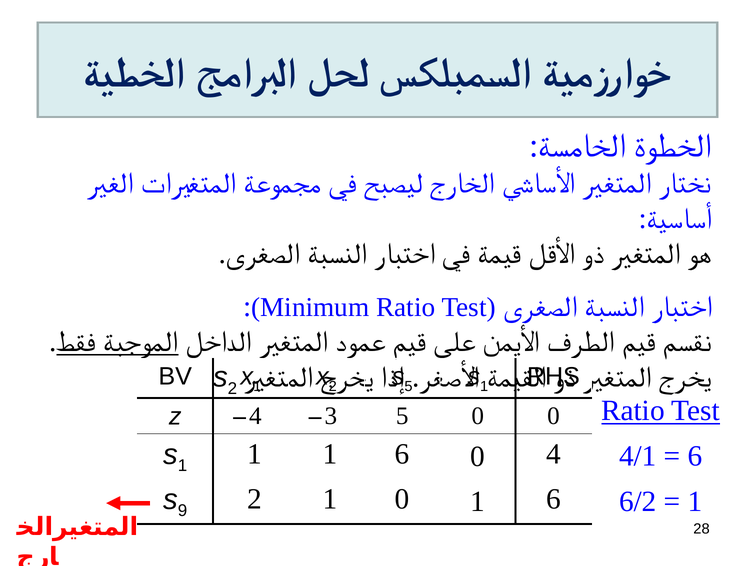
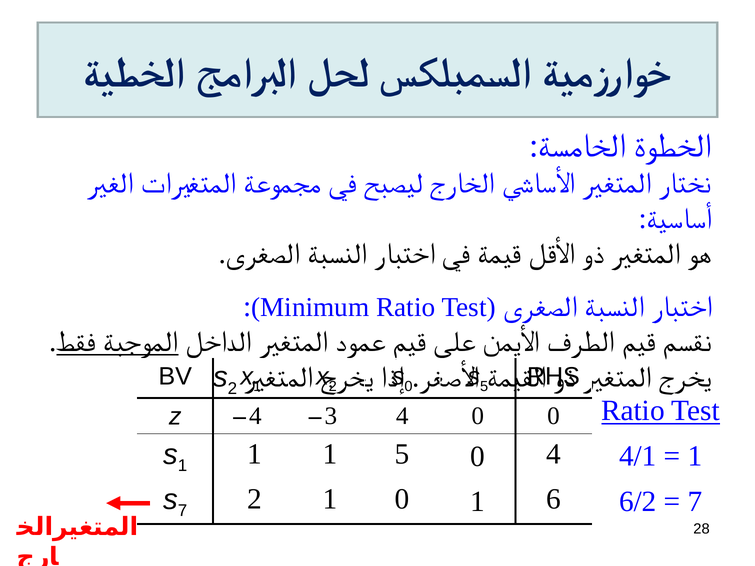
5: 5 -> 0 (408, 387)
1: 1 -> 5 (484, 387)
3 5: 5 -> 4 (402, 416)
1 1 6: 6 -> 5 (402, 454)
6: 6 -> 1 (695, 456)
9: 9 -> 7 (183, 511)
1: 1 -> 7 (695, 502)
